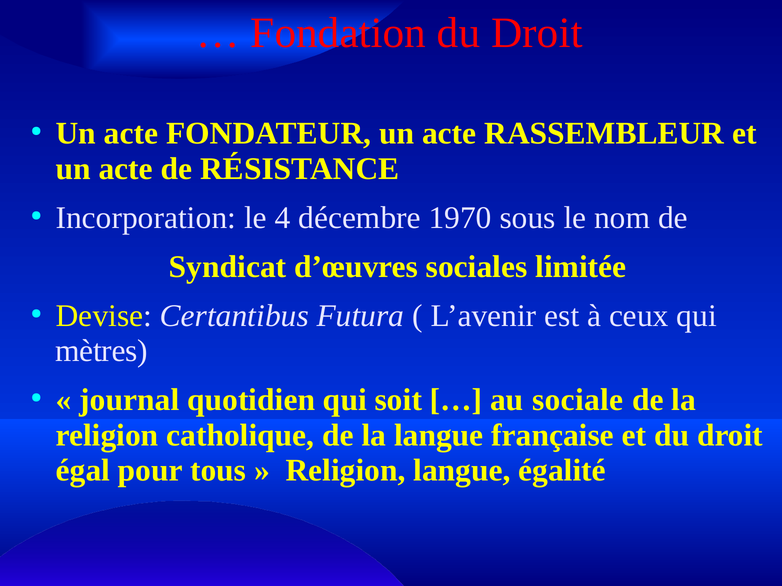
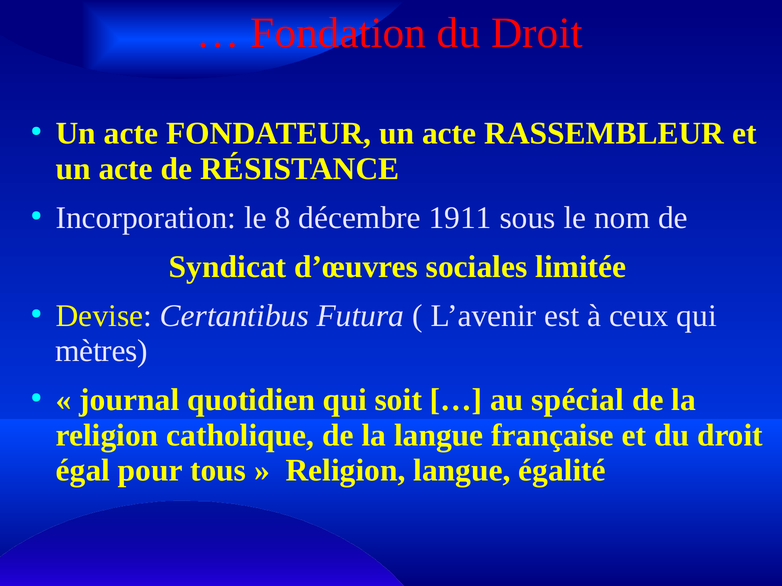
4: 4 -> 8 (282, 218)
1970: 1970 -> 1911 (460, 218)
sociale: sociale -> spécial (578, 400)
